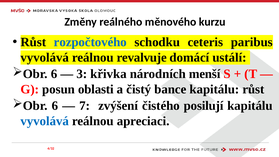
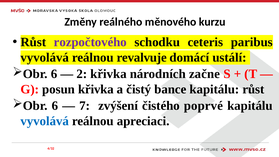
rozpočtového colour: blue -> purple (90, 42)
3: 3 -> 2 (82, 74)
menší: menší -> začne (205, 74)
posun oblasti: oblasti -> křivka (96, 89)
posilují: posilují -> poprvé (203, 106)
